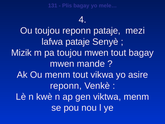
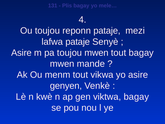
Mizik: Mizik -> Asire (21, 53)
reponn: reponn -> genyen (66, 86)
viktwa menm: menm -> bagay (136, 97)
